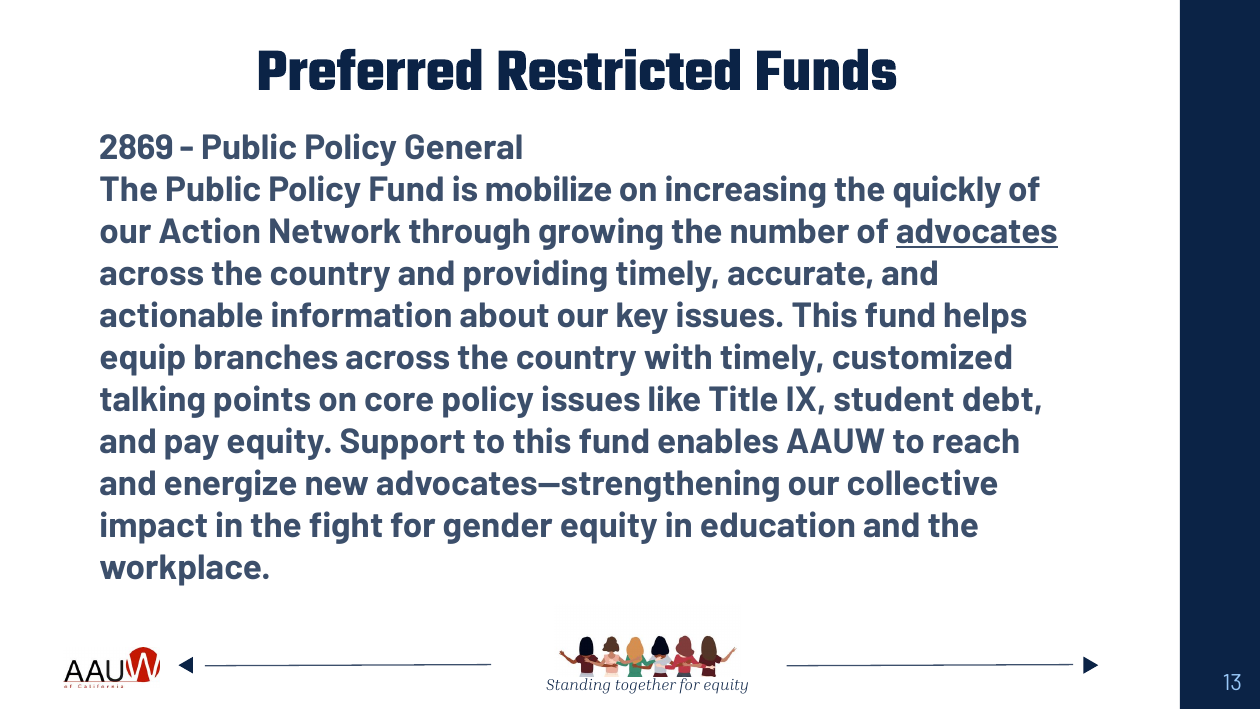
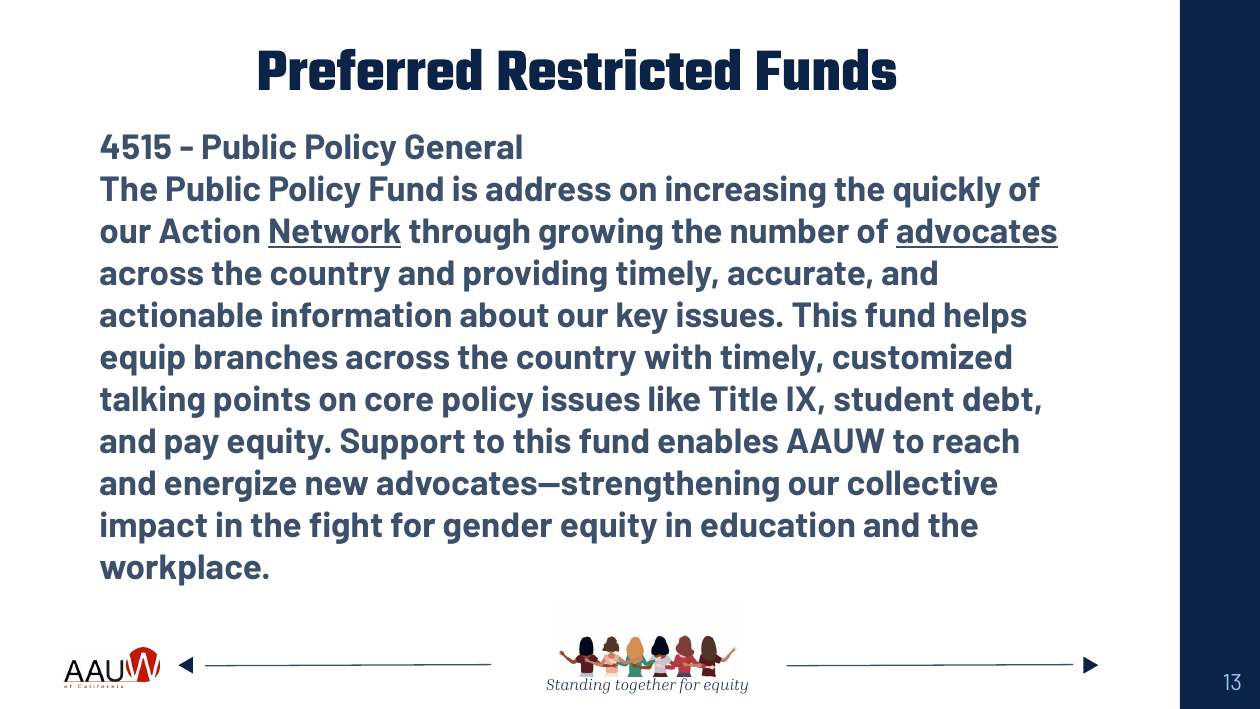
2869: 2869 -> 4515 (136, 148)
mobilize: mobilize -> address (549, 190)
Network underline: none -> present (335, 232)
